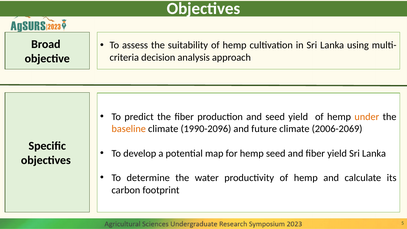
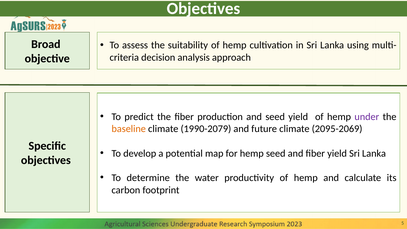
under colour: orange -> purple (367, 117)
1990-2096: 1990-2096 -> 1990-2079 (206, 129)
2006-2069: 2006-2069 -> 2095-2069 (337, 129)
